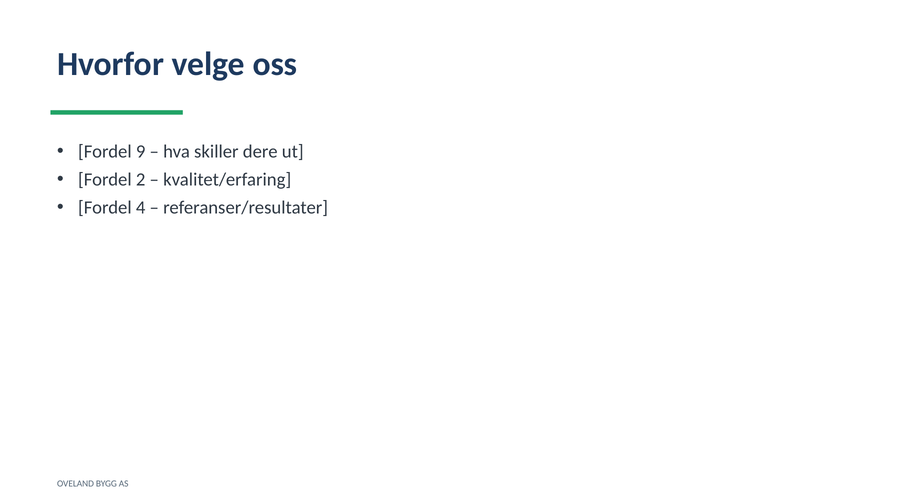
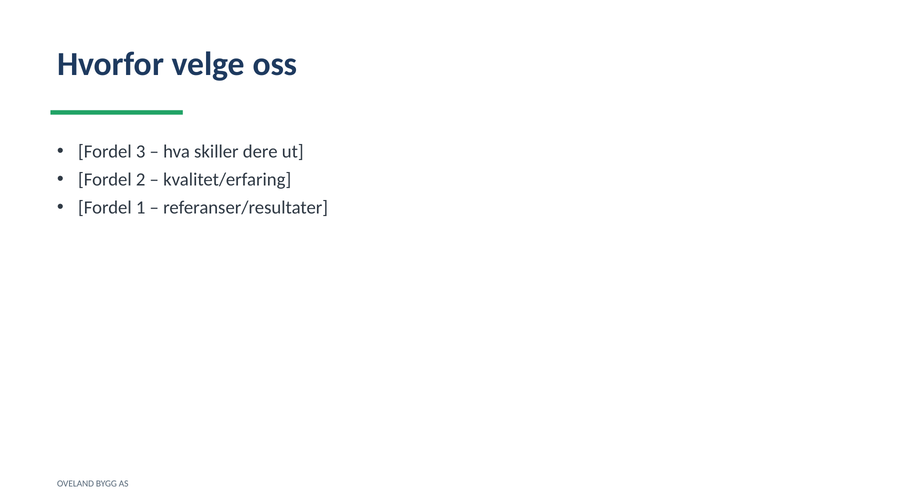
9: 9 -> 3 (141, 152)
4: 4 -> 1 (141, 208)
